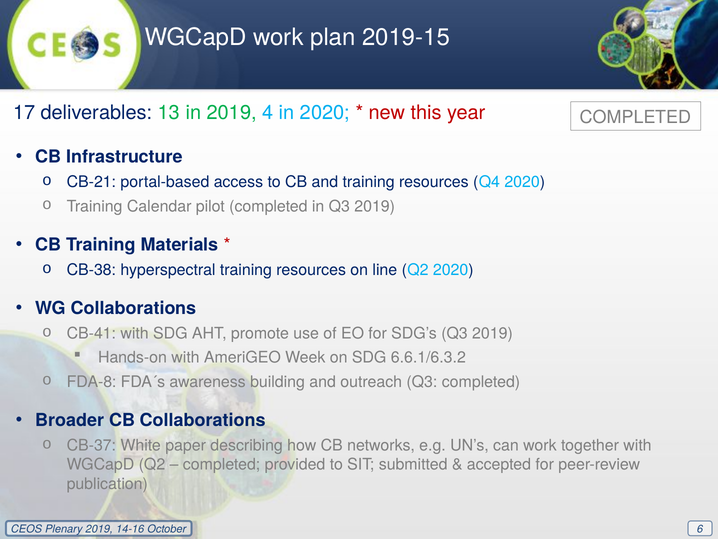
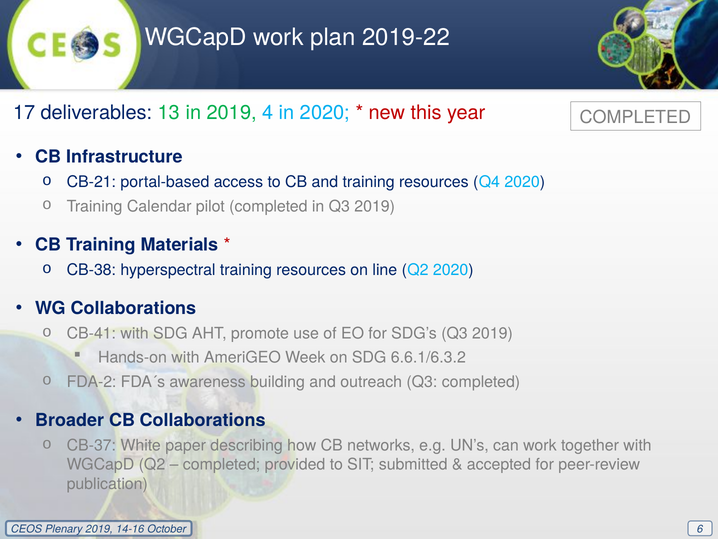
2019-15: 2019-15 -> 2019-22 (406, 38)
FDA-8: FDA-8 -> FDA-2 (92, 381)
